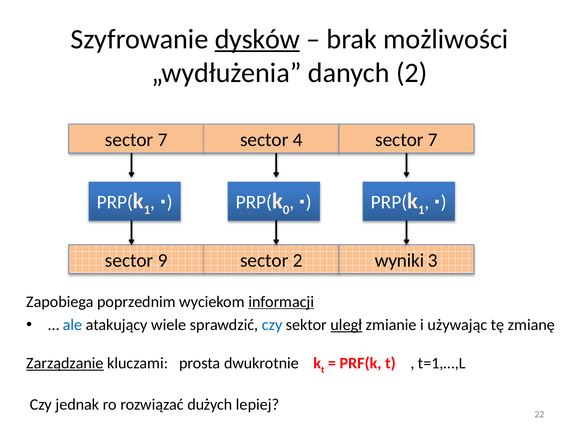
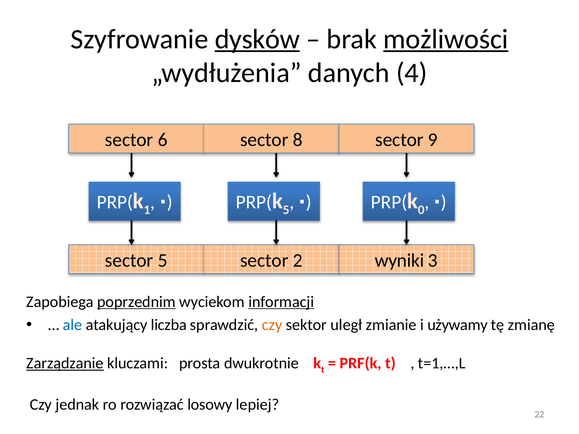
możliwości underline: none -> present (446, 39)
danych 2: 2 -> 4 (412, 73)
7: 7 -> 6 (163, 140)
4: 4 -> 8 (298, 140)
7: 7 -> 9 (433, 140)
0: 0 -> 5 (286, 210)
1: 1 -> 0 (421, 210)
sector 9: 9 -> 5 (163, 261)
poprzednim underline: none -> present (136, 302)
wiele: wiele -> liczba (169, 325)
czy colour: blue -> orange (272, 325)
uległ underline: present -> none (346, 325)
używając: używając -> używamy (458, 325)
dużych: dużych -> losowy (210, 405)
